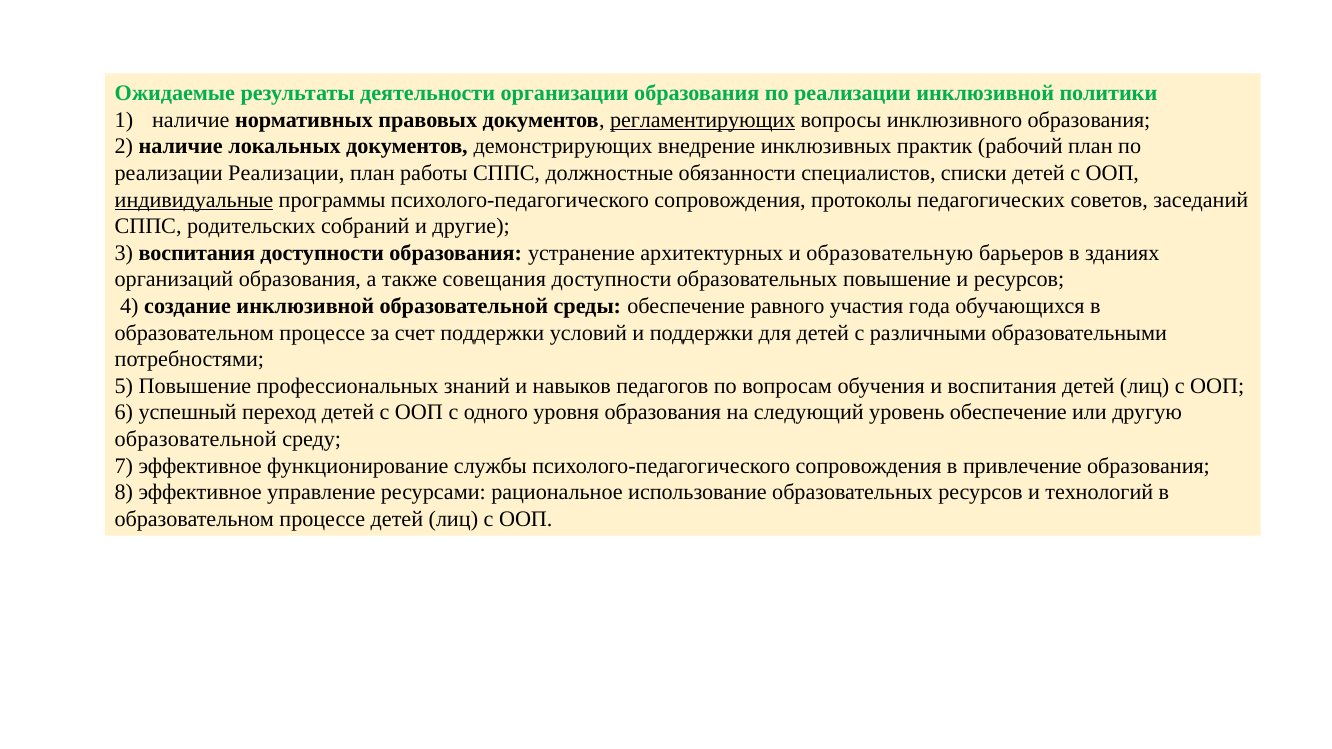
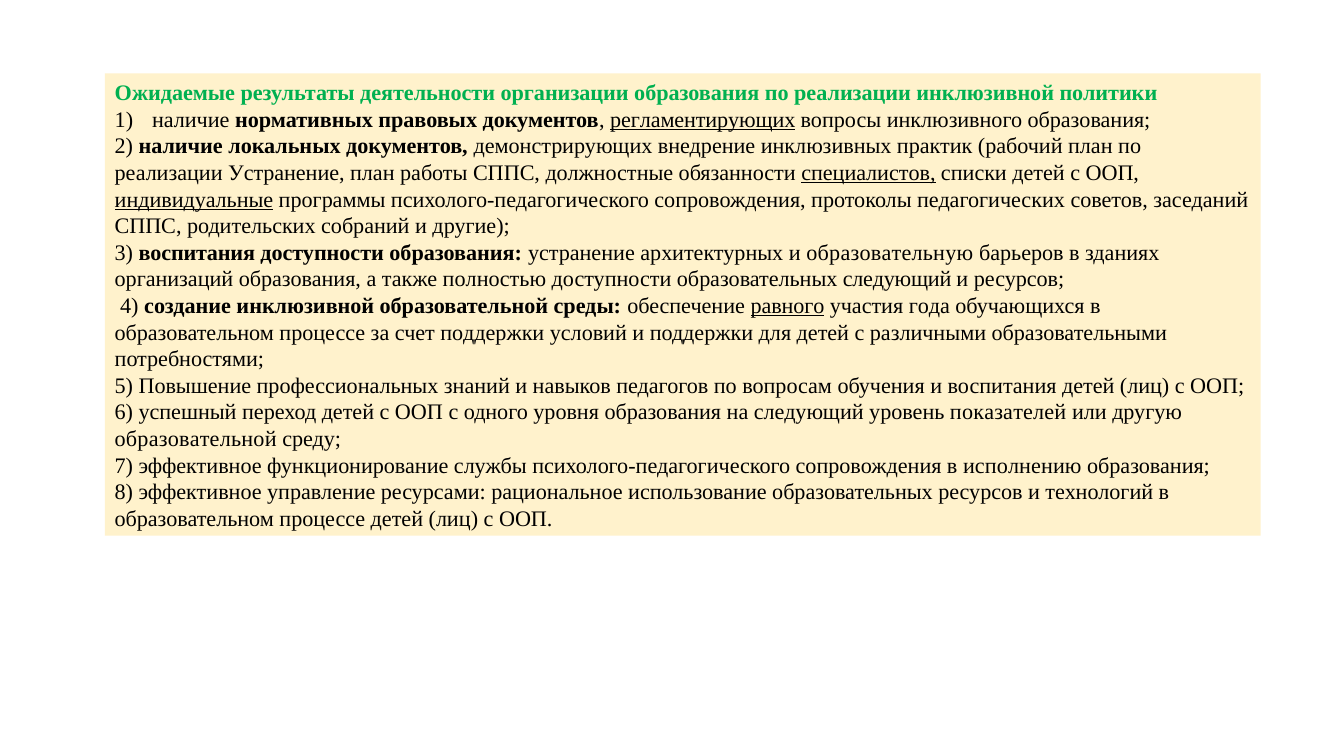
реализации Реализации: Реализации -> Устранение (286, 173)
специалистов underline: none -> present (868, 173)
совещания: совещания -> полностью (494, 280)
образовательных повышение: повышение -> следующий (897, 280)
равного underline: none -> present (787, 306)
уровень обеспечение: обеспечение -> показателей (1008, 413)
привлечение: привлечение -> исполнению (1022, 466)
